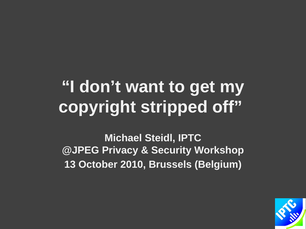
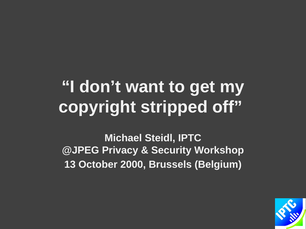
2010: 2010 -> 2000 (133, 165)
